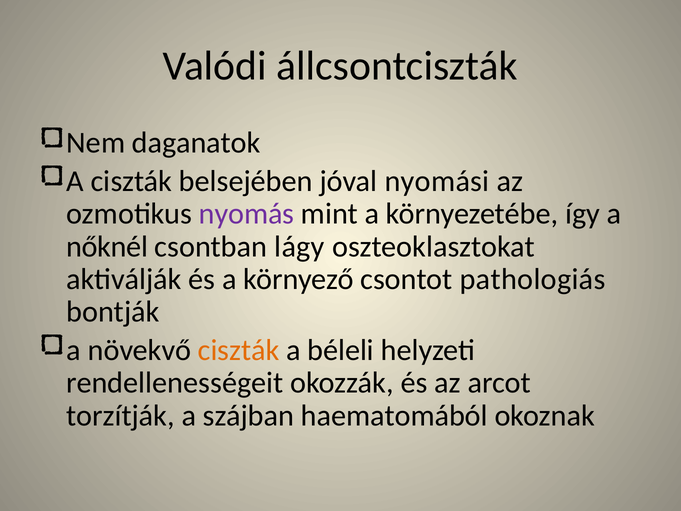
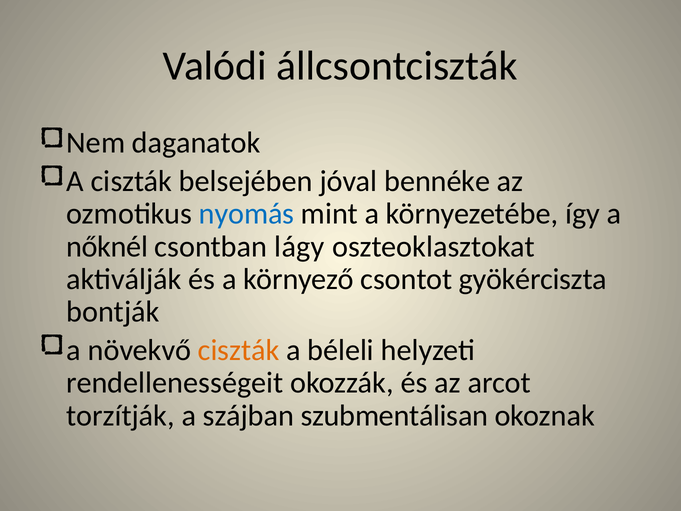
nyomási: nyomási -> bennéke (437, 181)
nyomás colour: purple -> blue (247, 214)
pathologiás: pathologiás -> gyökérciszta (533, 279)
haematomából: haematomából -> szubmentálisan (394, 415)
